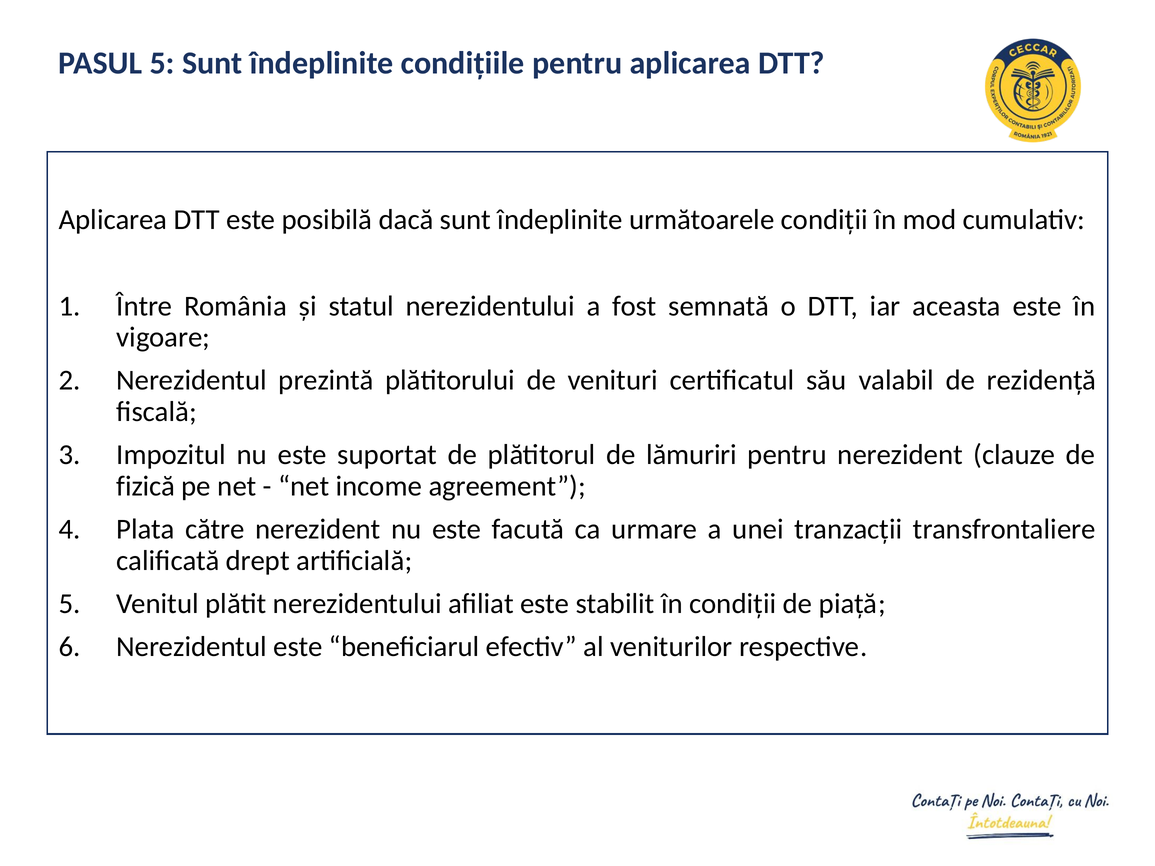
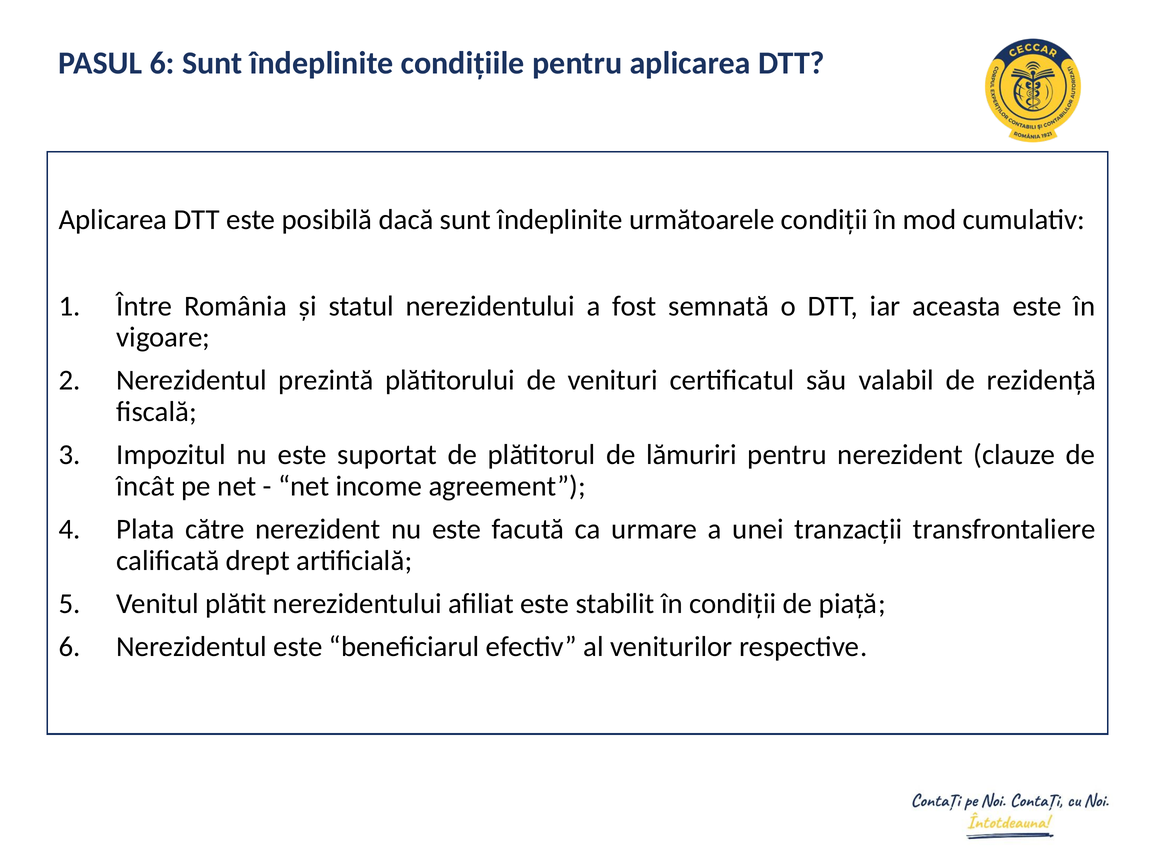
PASUL 5: 5 -> 6 (162, 63)
fizică: fizică -> încât (146, 486)
